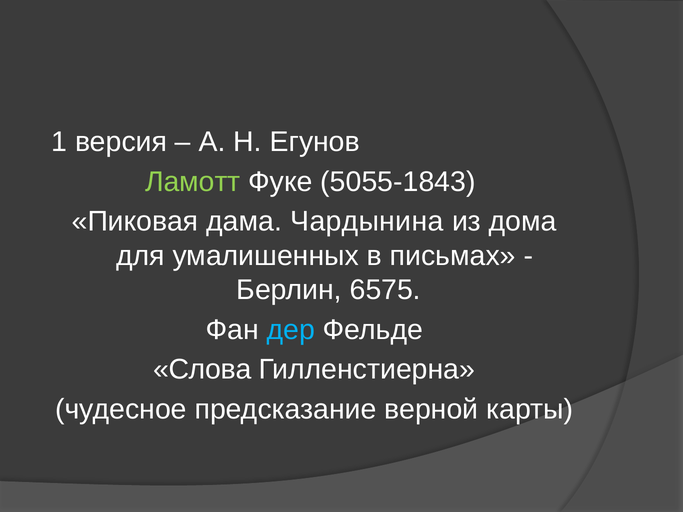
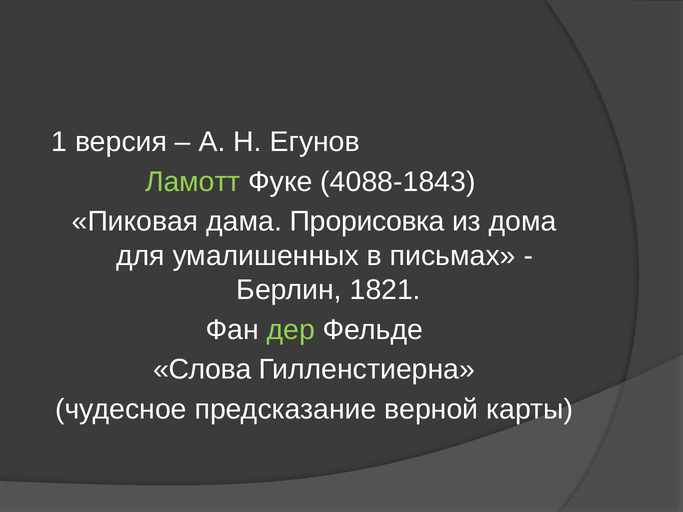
5055-1843: 5055-1843 -> 4088-1843 (398, 182)
Чардынина: Чардынина -> Прорисовка (367, 222)
6575: 6575 -> 1821 (385, 290)
дер colour: light blue -> light green (291, 330)
